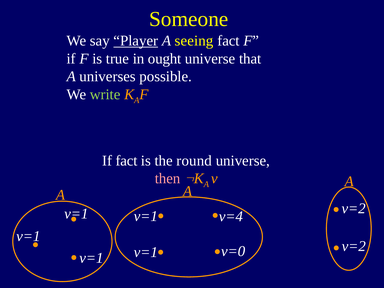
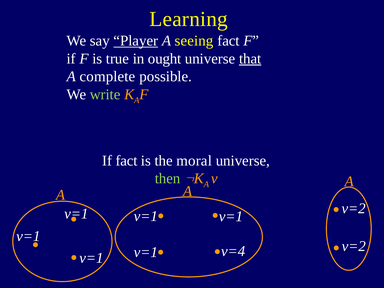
Someone: Someone -> Learning (189, 19)
that underline: none -> present (250, 59)
universes: universes -> complete (108, 77)
round: round -> moral (194, 161)
then colour: pink -> light green (168, 179)
v=4: v=4 -> v=1 (231, 217)
v=0: v=0 -> v=4 (233, 251)
